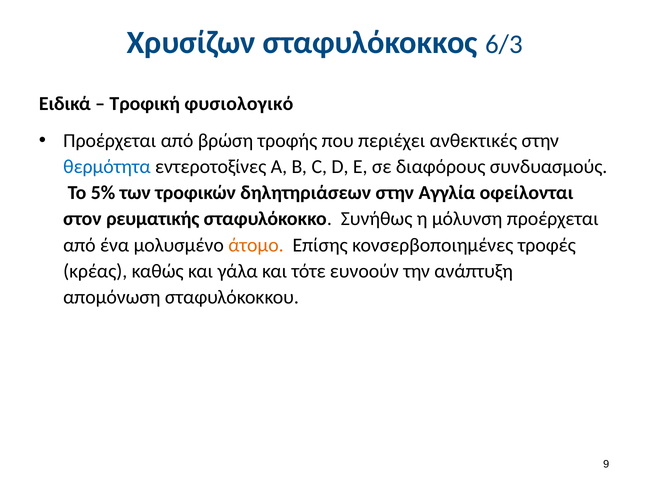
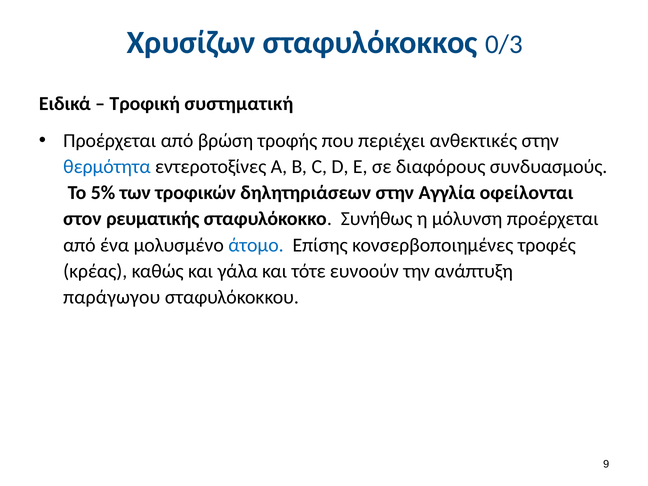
6/3: 6/3 -> 0/3 (504, 44)
φυσιολογικό: φυσιολογικό -> συστηματική (239, 104)
άτομο colour: orange -> blue (256, 245)
απομόνωση: απομόνωση -> παράγωγου (112, 297)
